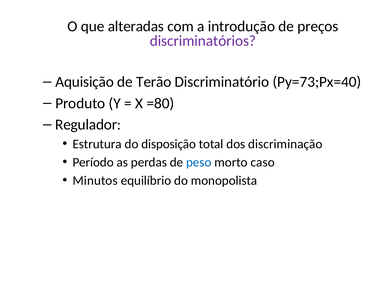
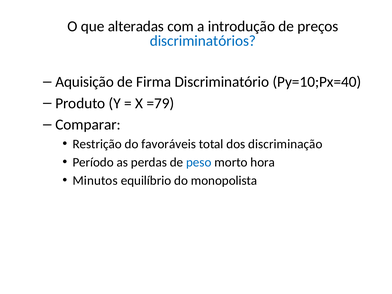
discriminatórios colour: purple -> blue (203, 41)
Terão: Terão -> Firma (154, 82)
Py=73;Px=40: Py=73;Px=40 -> Py=10;Px=40 (317, 82)
=80: =80 -> =79 (160, 103)
Regulador: Regulador -> Comparar (88, 125)
Estrutura: Estrutura -> Restrição (97, 144)
disposição: disposição -> favoráveis (169, 144)
caso: caso -> hora (263, 162)
